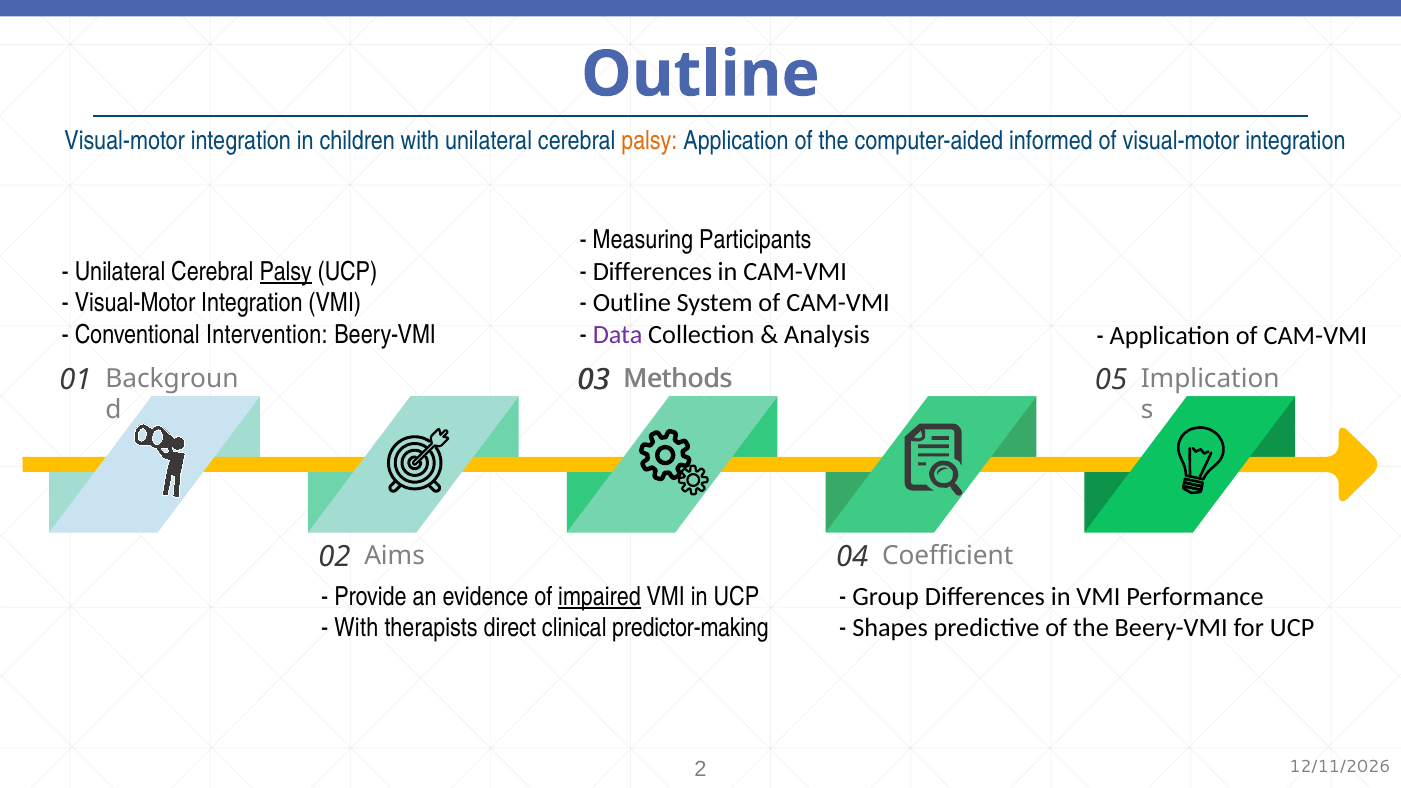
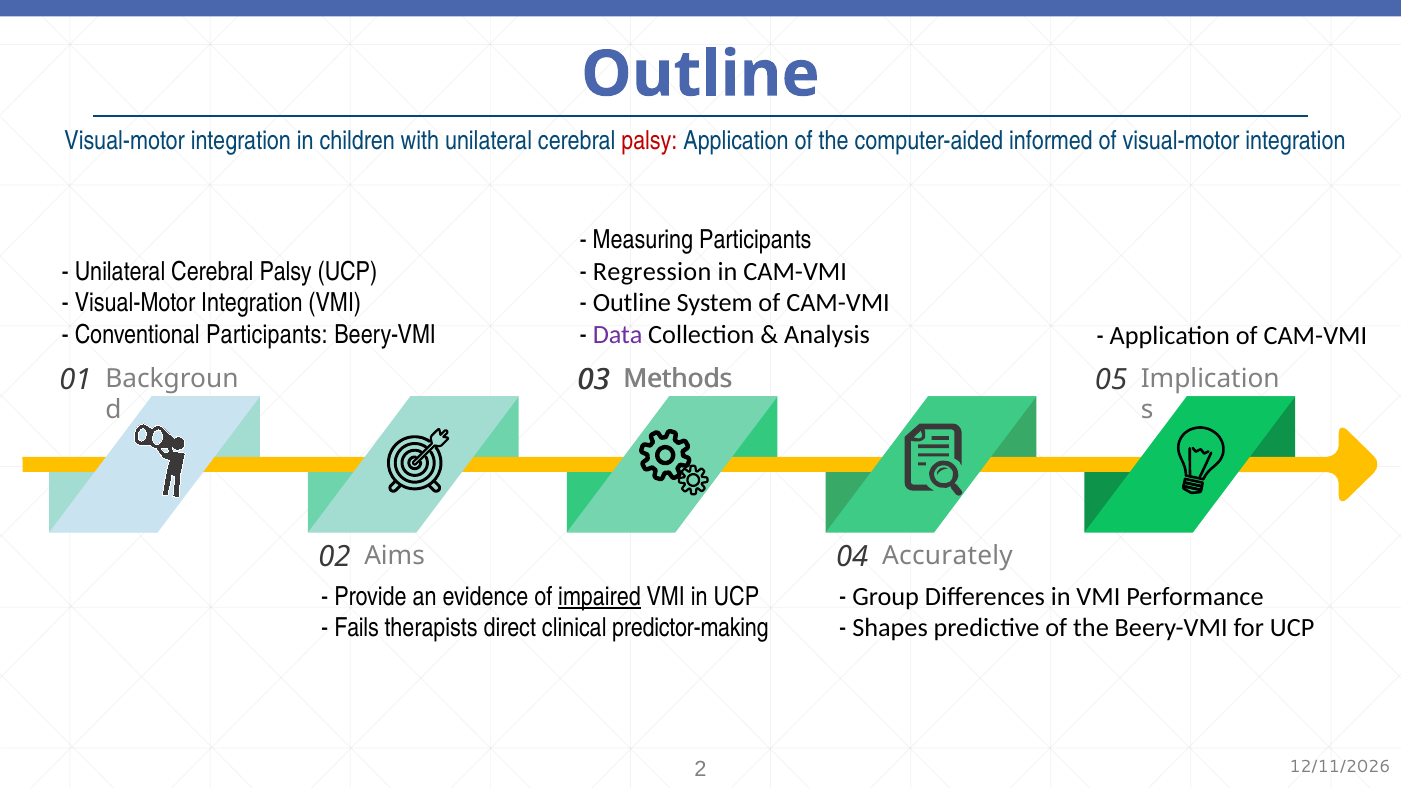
palsy colour: orange -> red (649, 141)
Differences: Differences -> Regression (652, 272)
Palsy underline: present -> none (286, 272)
Conventional Intervention: Intervention -> Participants (267, 335)
Coefficient: Coefficient -> Accurately (948, 556)
With: With -> Fails (357, 628)
